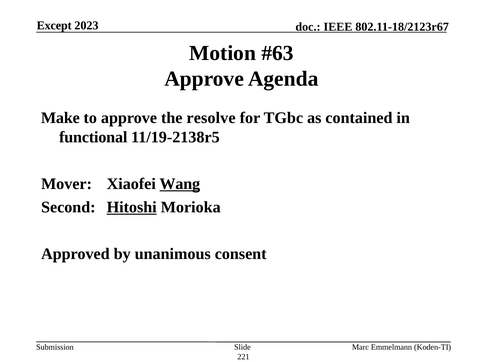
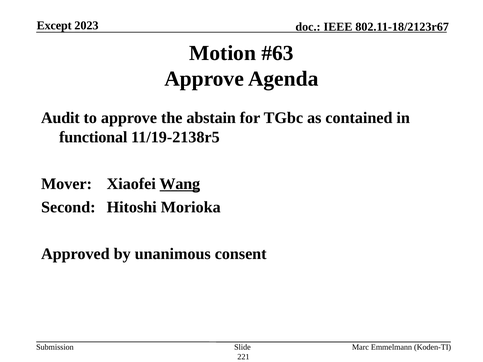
Make: Make -> Audit (60, 118)
resolve: resolve -> abstain (211, 118)
Hitoshi underline: present -> none (132, 207)
